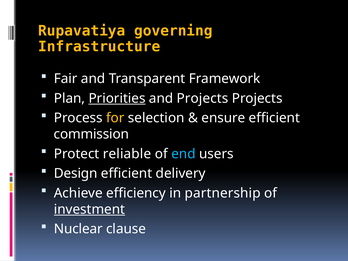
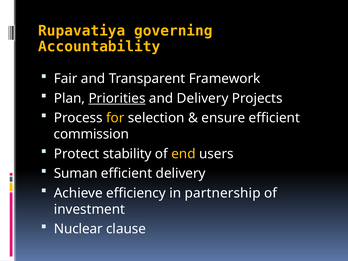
Infrastructure: Infrastructure -> Accountability (99, 47)
and Projects: Projects -> Delivery (203, 98)
reliable: reliable -> stability (127, 154)
end colour: light blue -> yellow (183, 154)
Design: Design -> Suman (76, 173)
investment underline: present -> none (89, 209)
